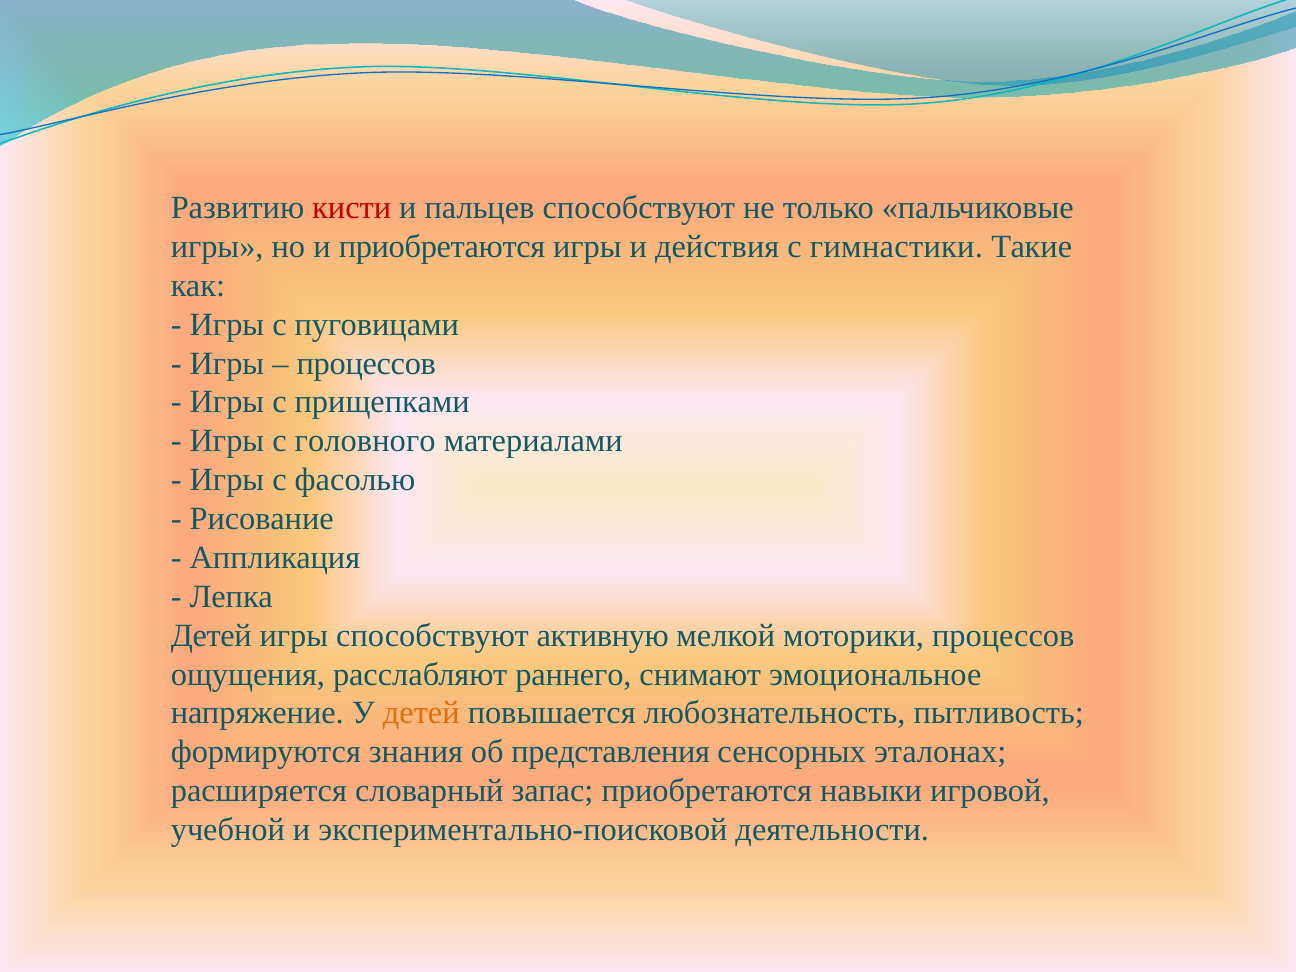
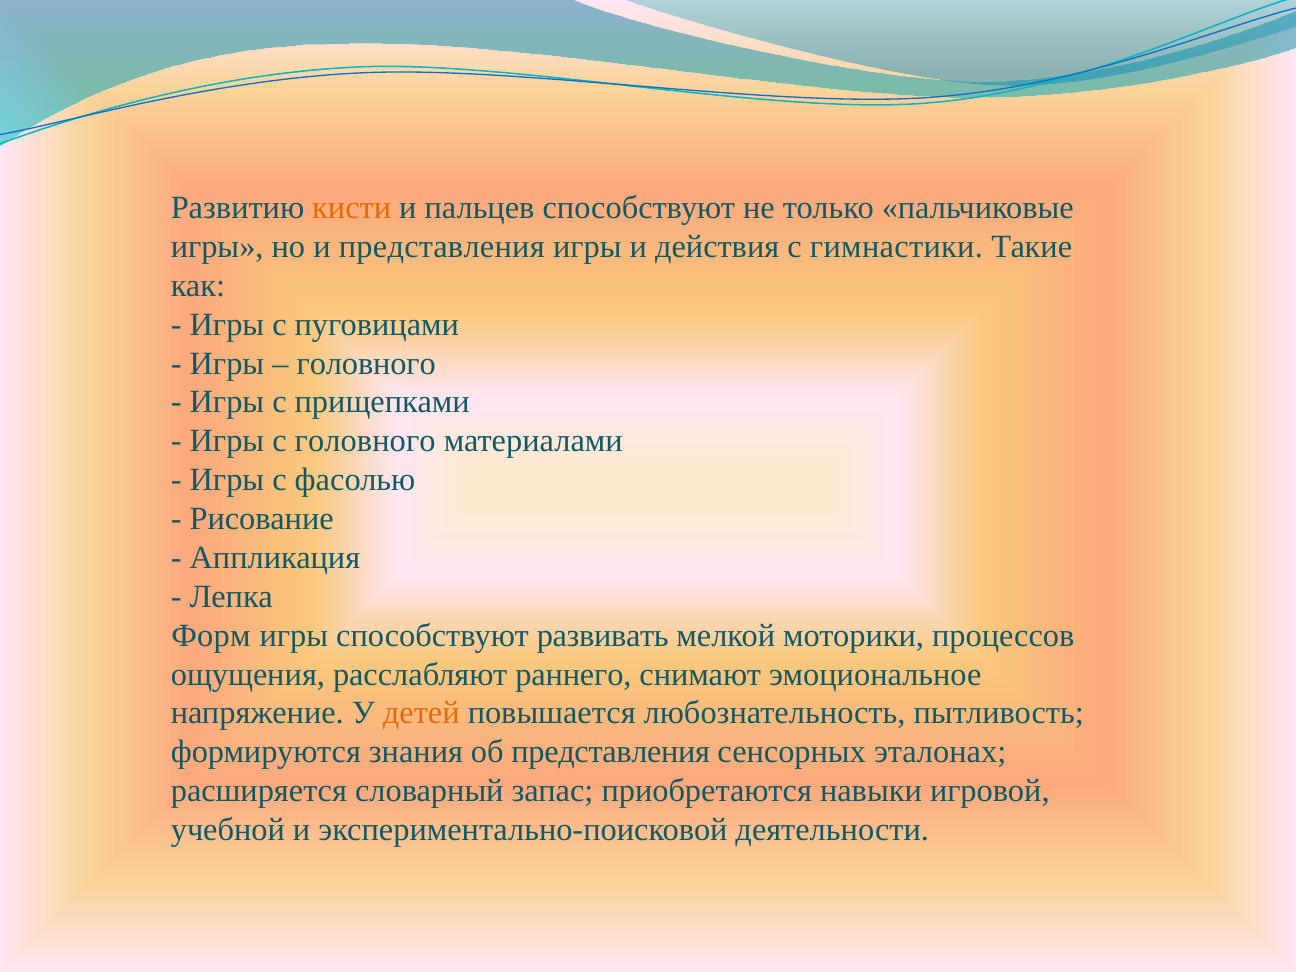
кисти colour: red -> orange (352, 208)
и приобретаются: приобретаются -> представления (442, 247)
процессов: процессов -> головного (366, 363)
Детей: Детей -> Форм (211, 636)
активную: активную -> развивать (603, 636)
